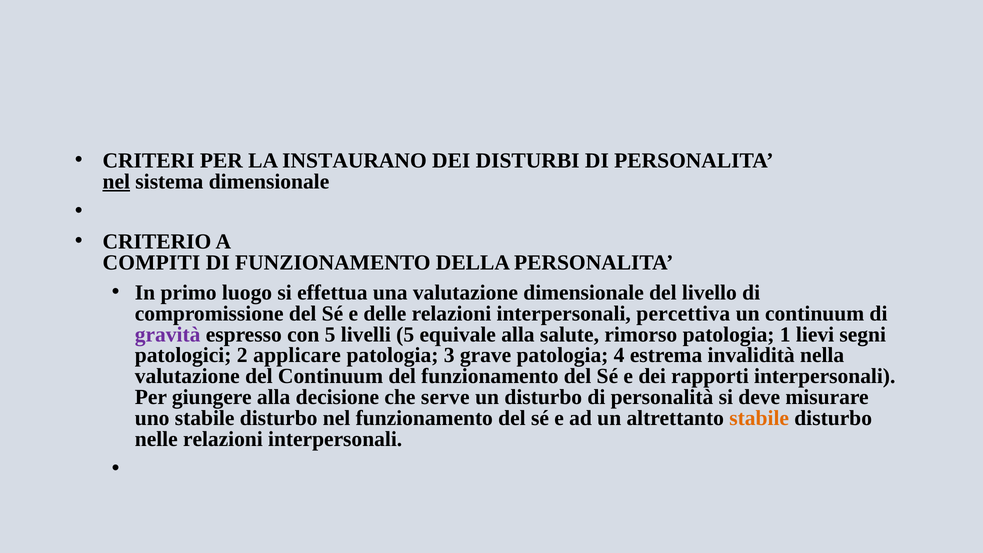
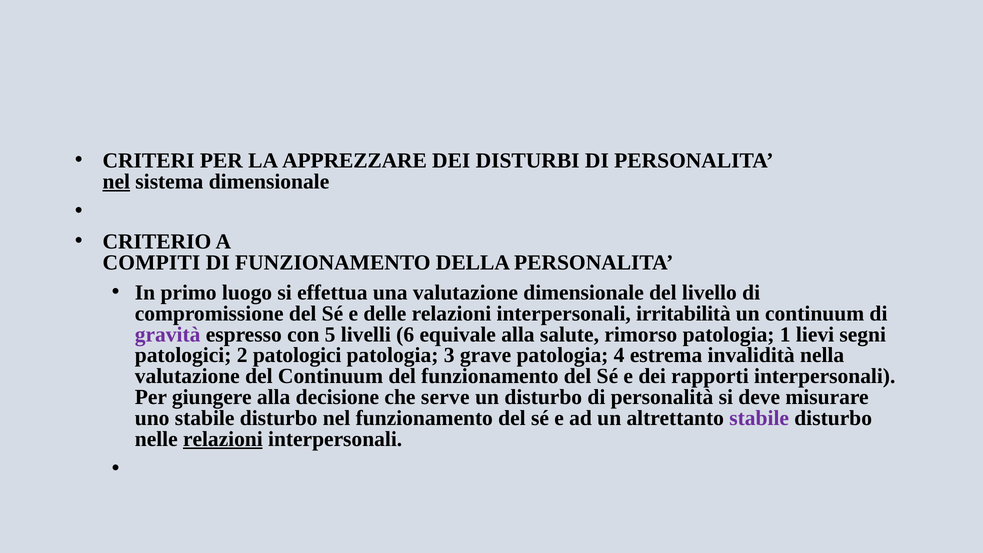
INSTAURANO: INSTAURANO -> APPREZZARE (355, 160)
percettiva: percettiva -> irritabilità (683, 313)
livelli 5: 5 -> 6 (405, 334)
2 applicare: applicare -> patologici (297, 355)
stabile colour: orange -> purple (759, 418)
relazioni underline: none -> present (223, 439)
